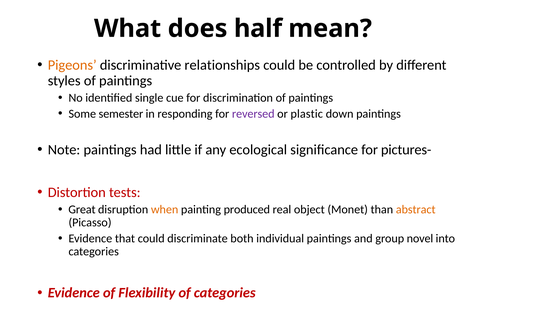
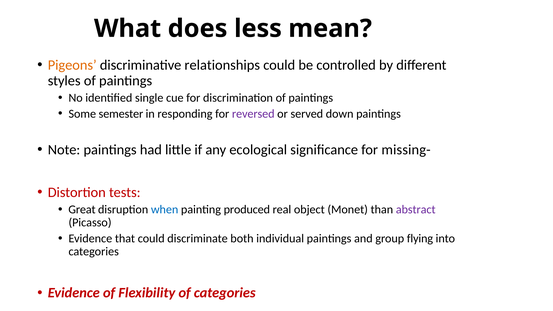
half: half -> less (258, 29)
plastic: plastic -> served (307, 114)
pictures-: pictures- -> missing- (406, 150)
when colour: orange -> blue (165, 210)
abstract colour: orange -> purple (416, 210)
novel: novel -> flying (420, 239)
